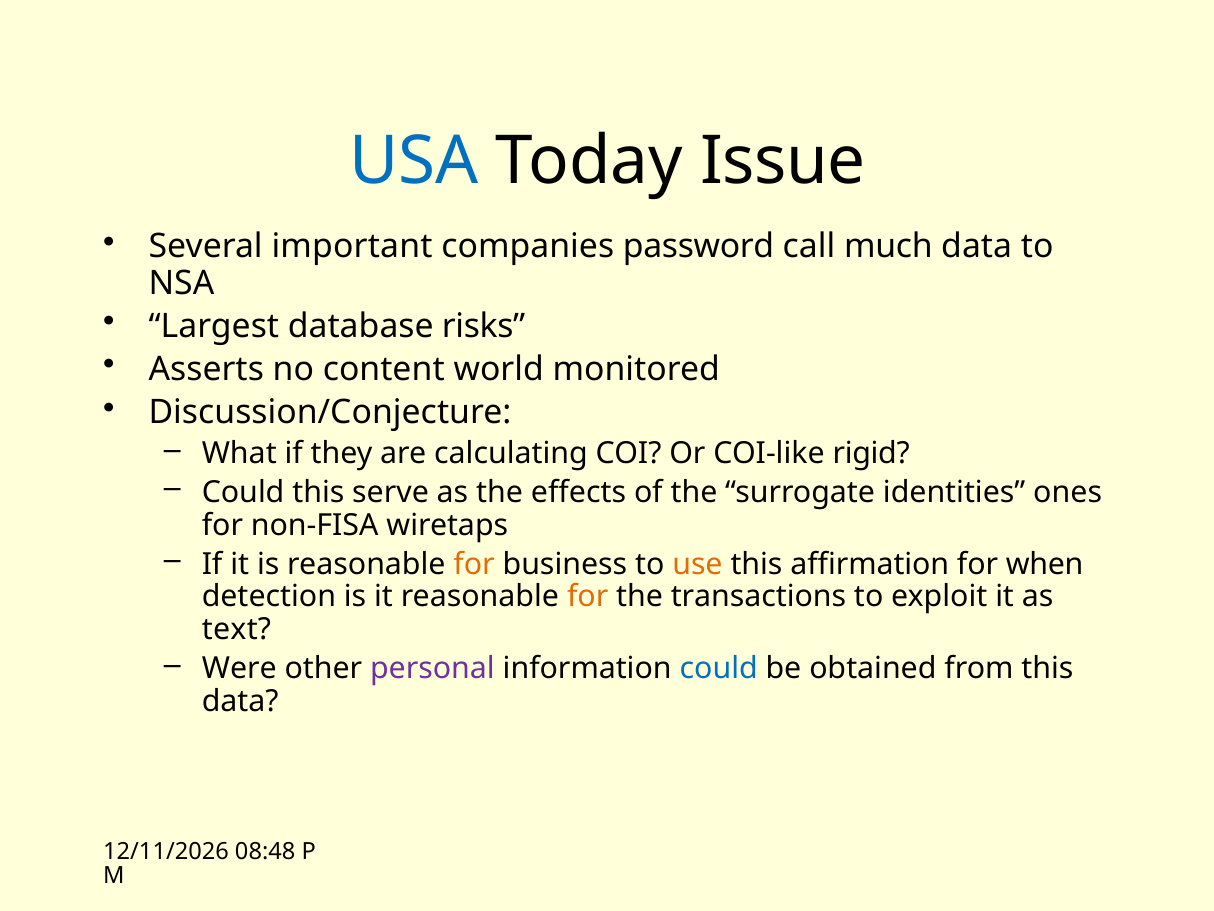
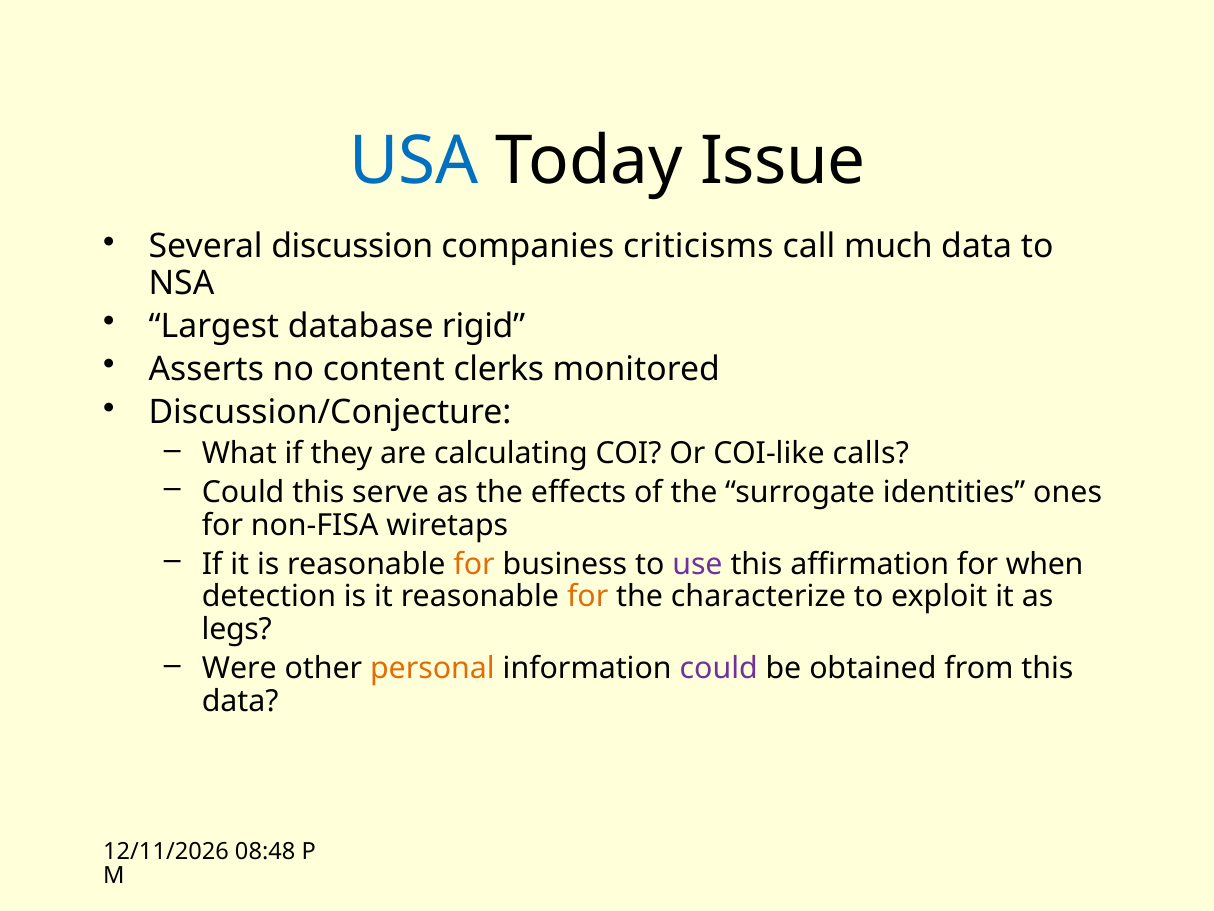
important: important -> discussion (352, 247)
password: password -> criticisms (698, 247)
risks: risks -> rigid (484, 326)
world: world -> clerks (499, 369)
rigid: rigid -> calls (871, 453)
use colour: orange -> purple (697, 564)
transactions: transactions -> characterize (758, 597)
text: text -> legs (237, 629)
personal colour: purple -> orange (432, 668)
could colour: blue -> purple (719, 668)
